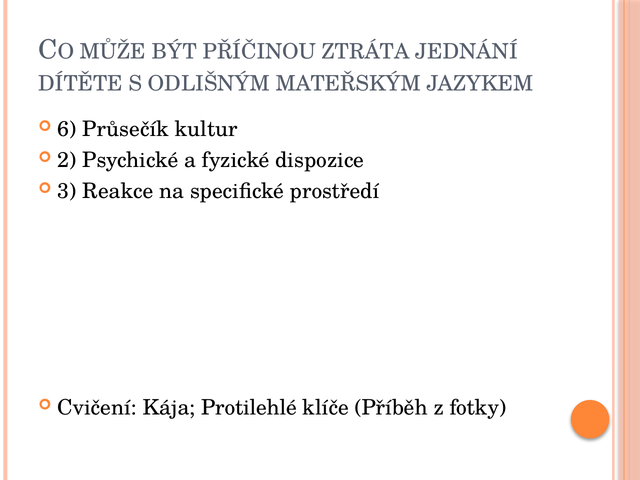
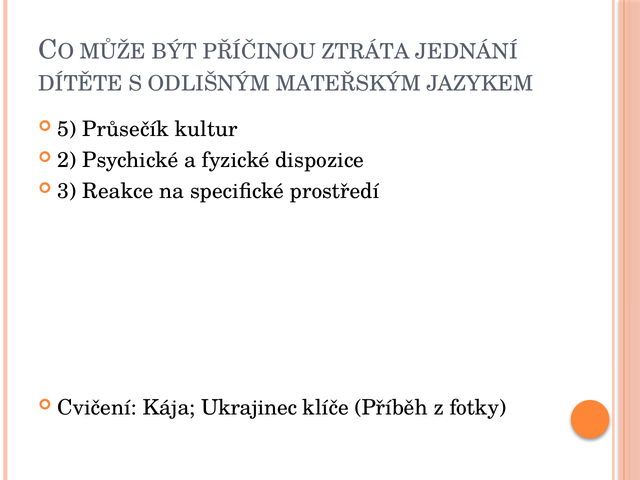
6: 6 -> 5 (67, 129)
Protilehlé: Protilehlé -> Ukrajinec (249, 408)
